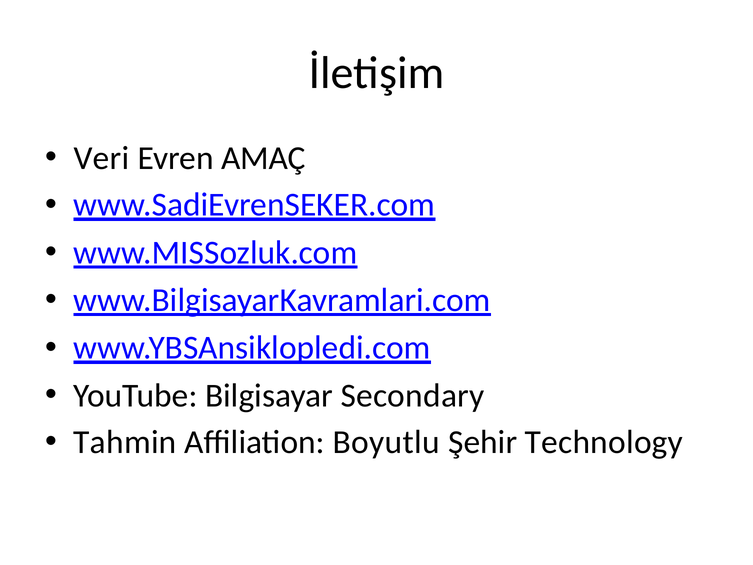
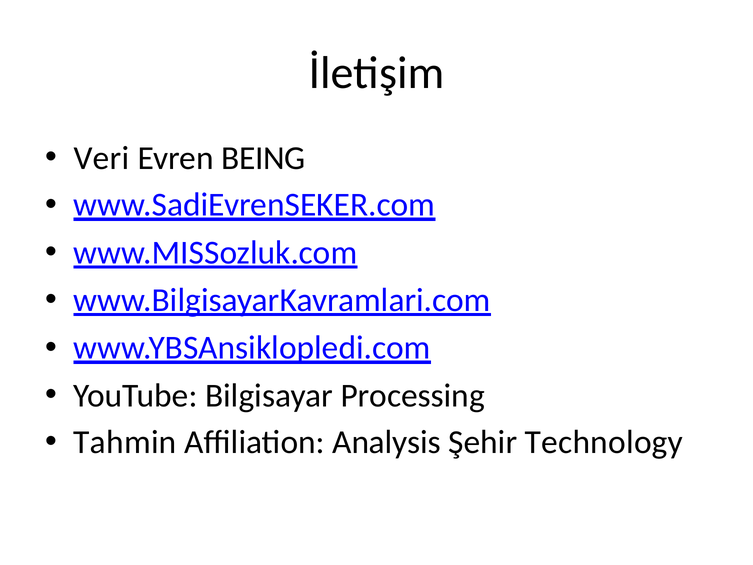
AMAÇ: AMAÇ -> BEING (263, 158)
Secondary: Secondary -> Processing (413, 395)
Boyutlu: Boyutlu -> Analysis (387, 442)
